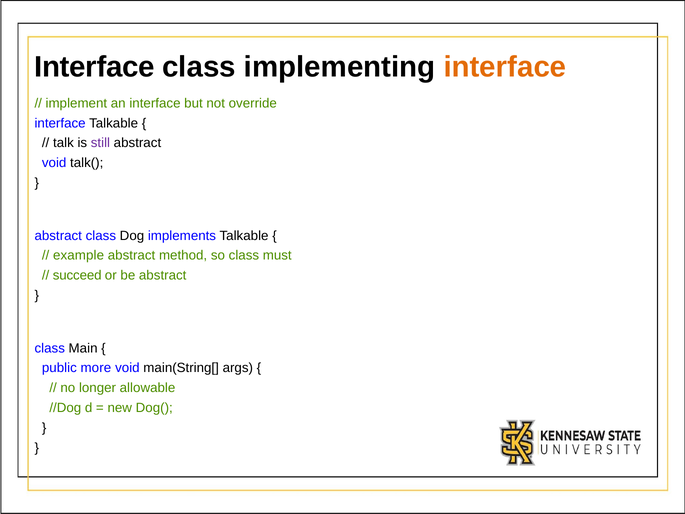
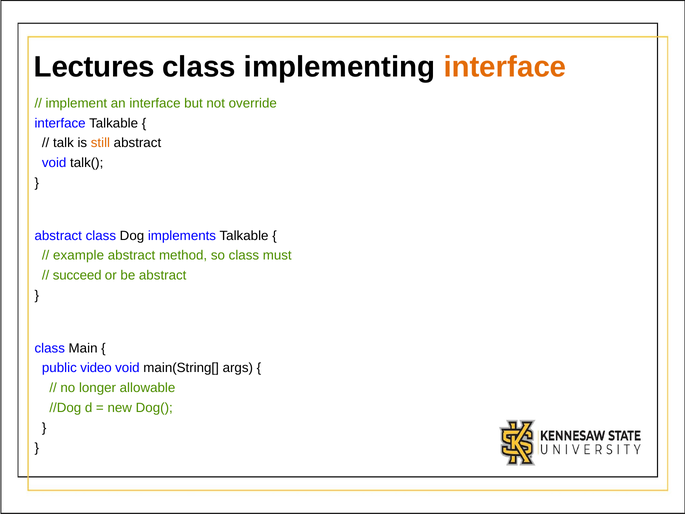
Interface: Interface -> Lectures (94, 67)
still colour: purple -> orange (100, 143)
more: more -> video (96, 368)
